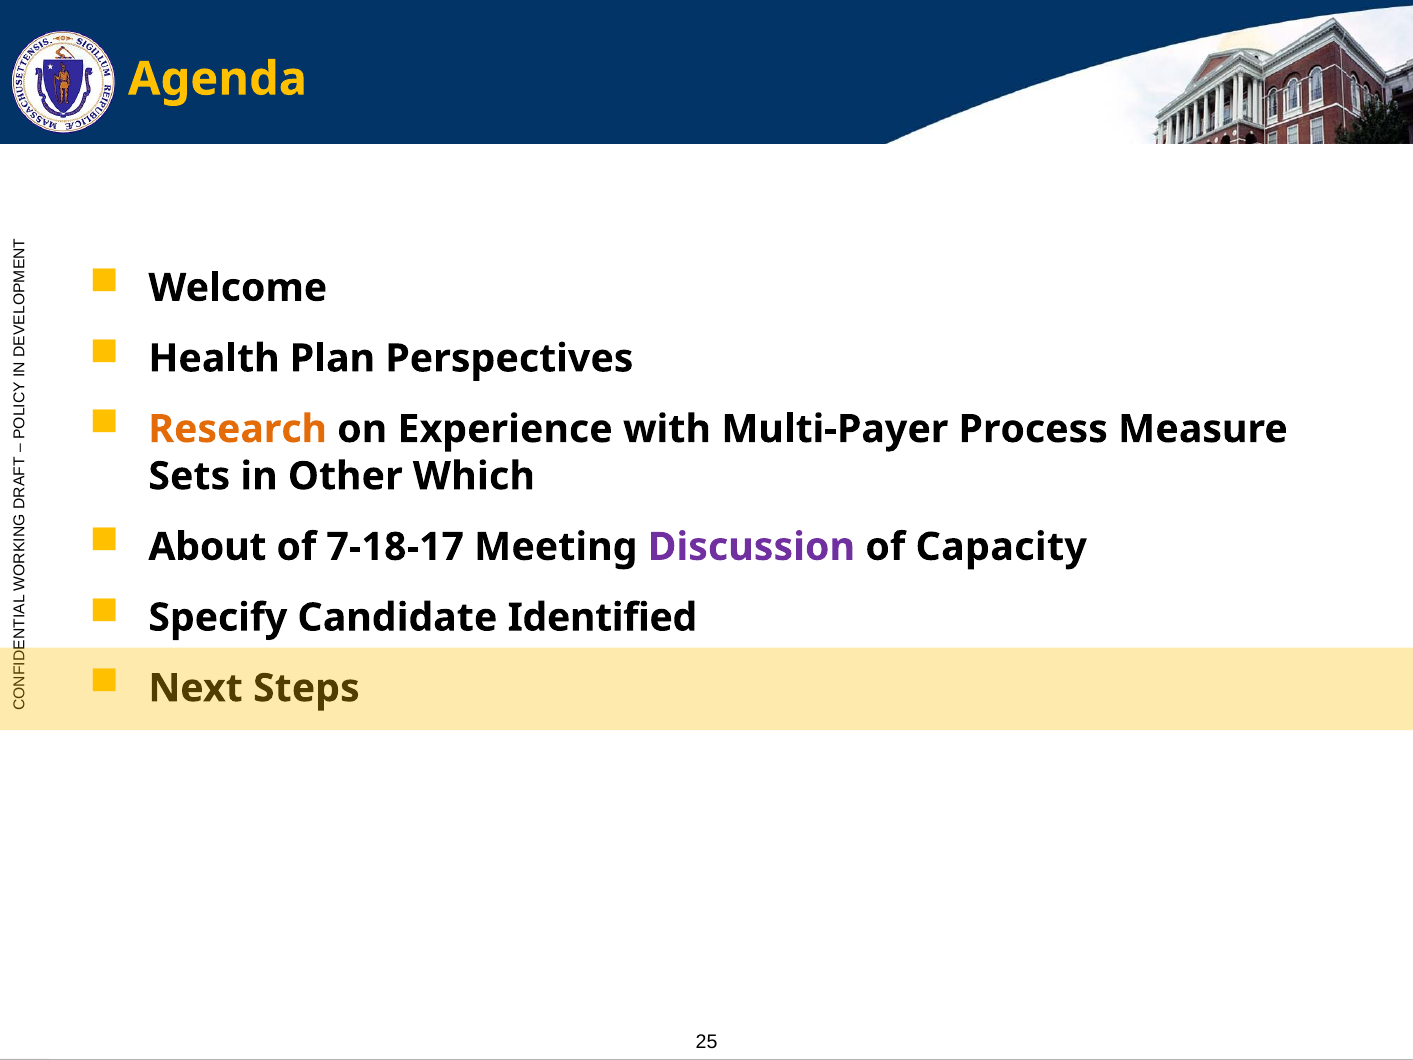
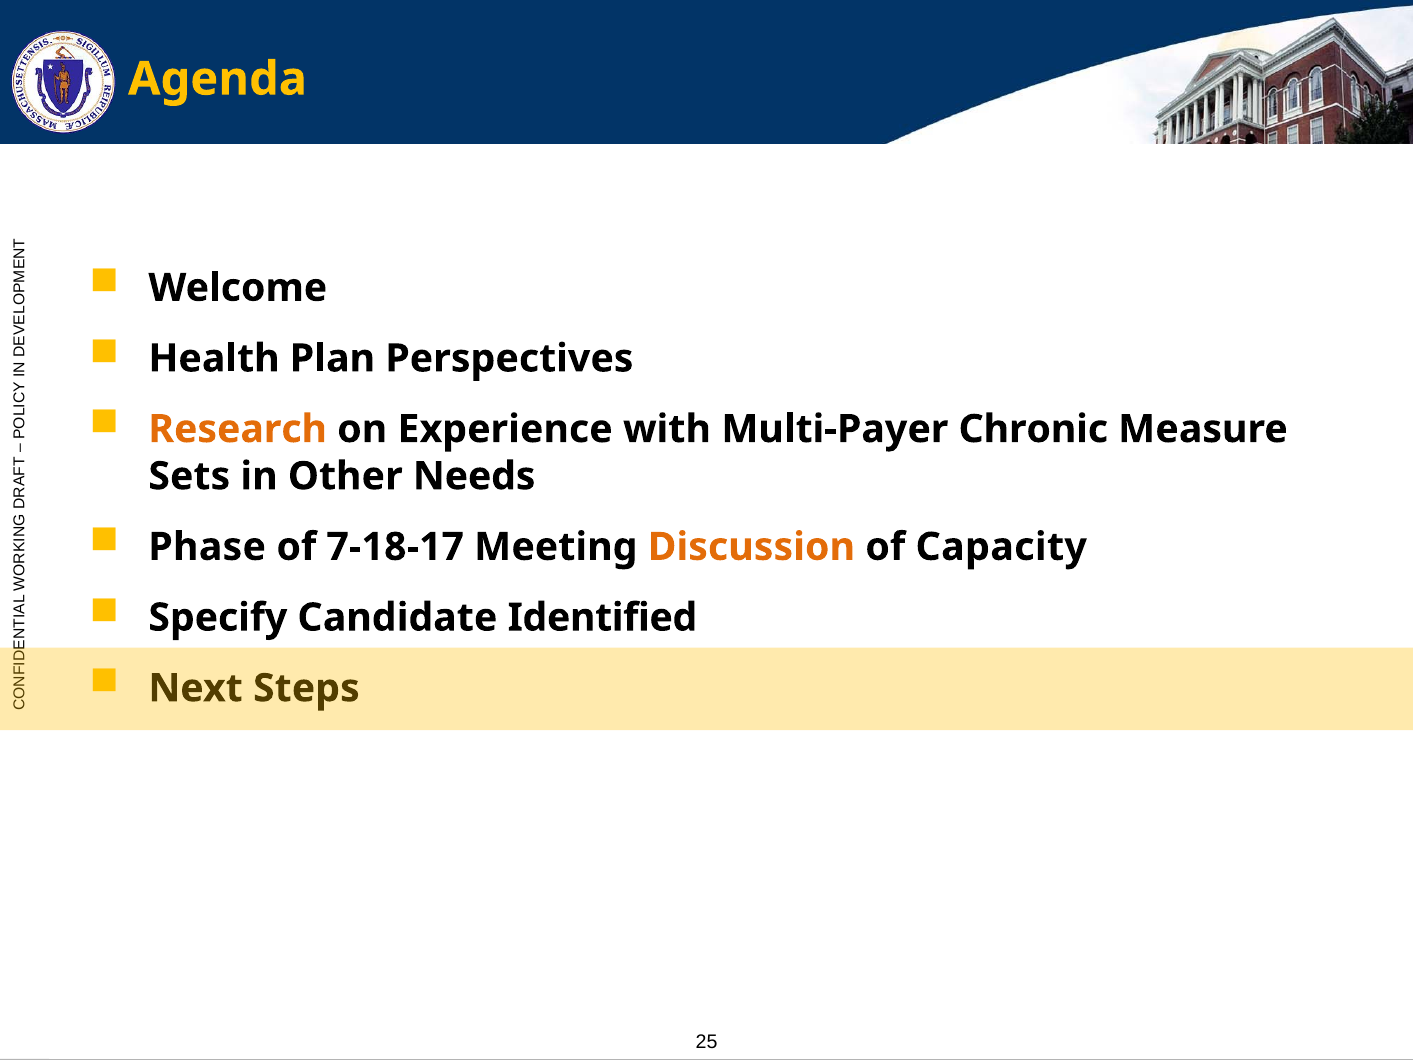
Process: Process -> Chronic (1033, 429)
Which: Which -> Needs (474, 476)
About: About -> Phase (207, 547)
Discussion colour: purple -> orange (751, 547)
